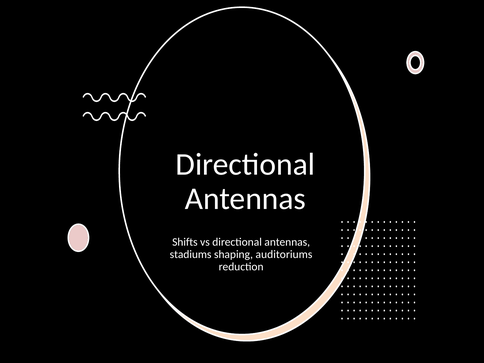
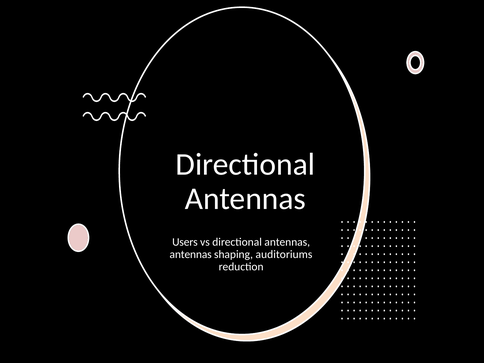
Shifts: Shifts -> Users (185, 242)
stadiums: stadiums -> antennas (191, 254)
